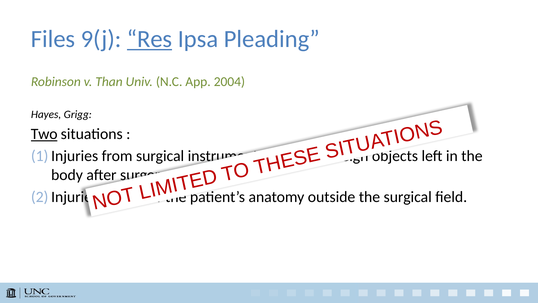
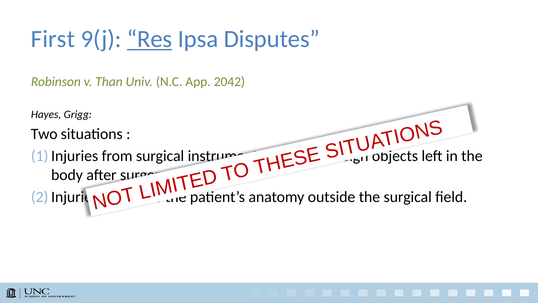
Files: Files -> First (53, 39)
Pleading: Pleading -> Disputes (272, 39)
2004: 2004 -> 2042 (229, 82)
Two underline: present -> none (44, 134)
